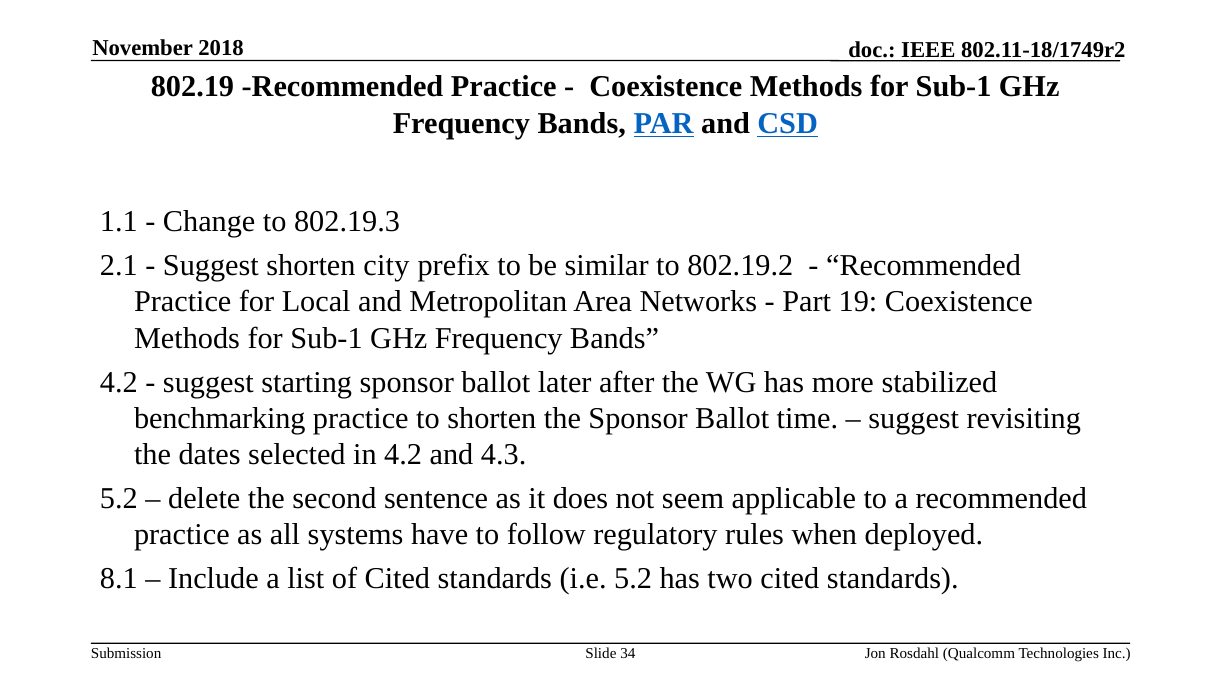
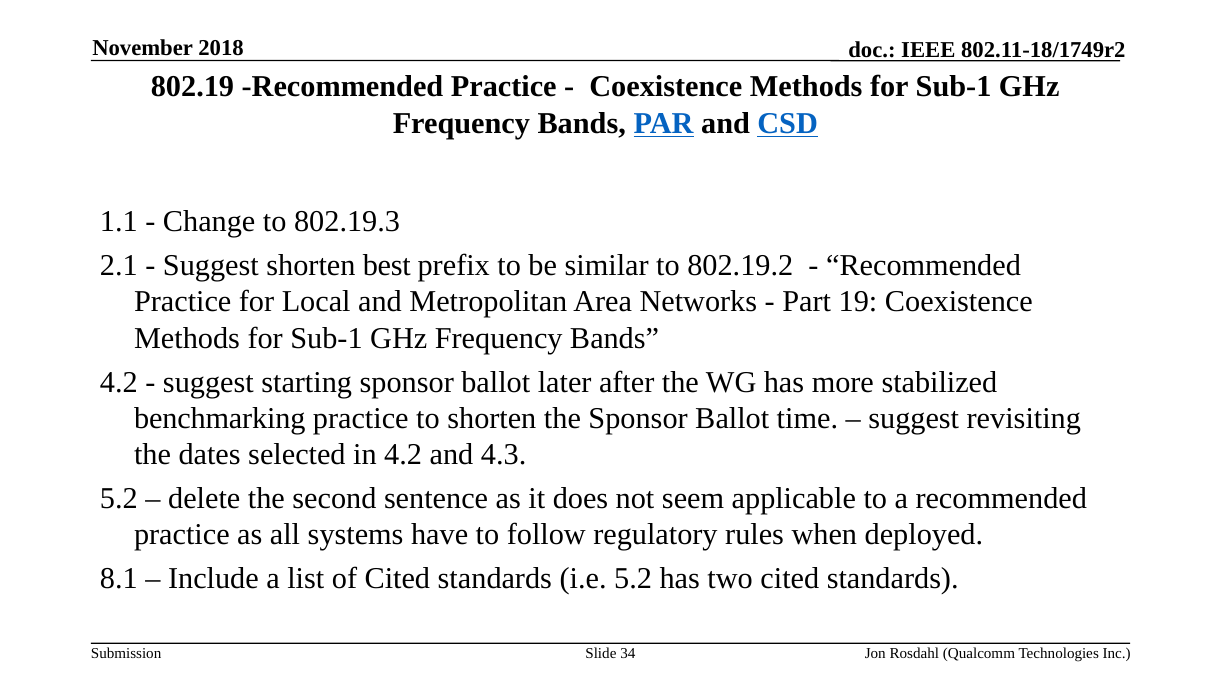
city: city -> best (387, 266)
